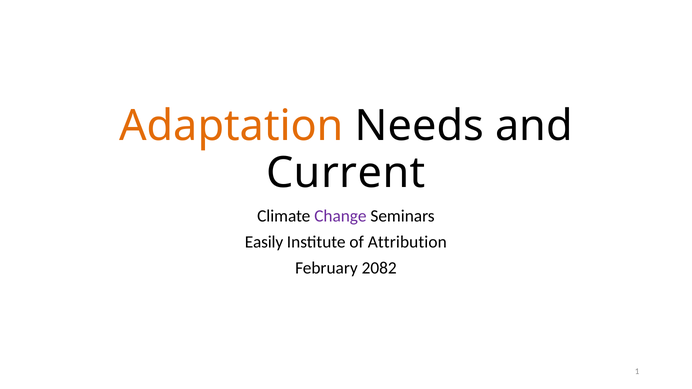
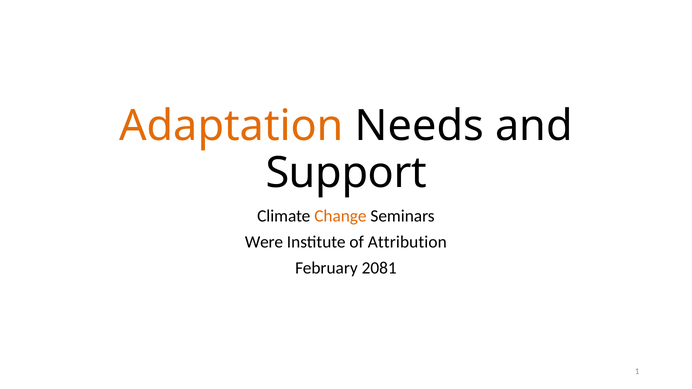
Current: Current -> Support (346, 173)
Change colour: purple -> orange (340, 216)
Easily: Easily -> Were (264, 242)
2082: 2082 -> 2081 (379, 268)
